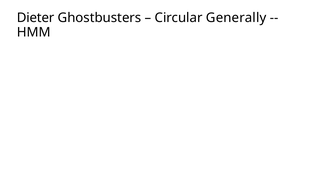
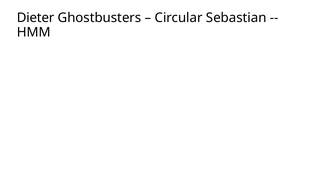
Generally: Generally -> Sebastian (236, 18)
